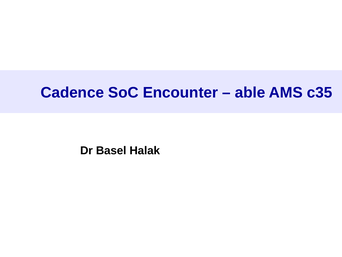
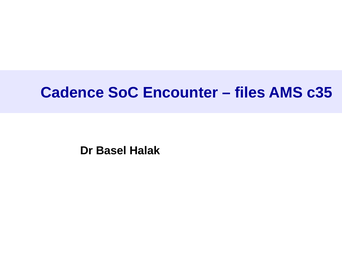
able: able -> files (250, 92)
